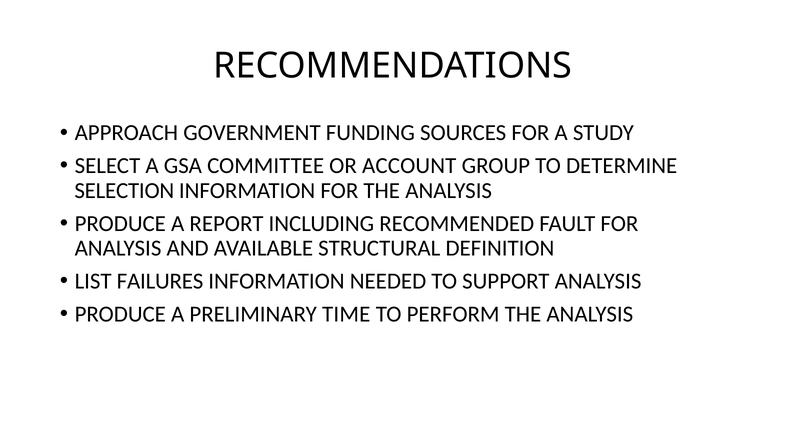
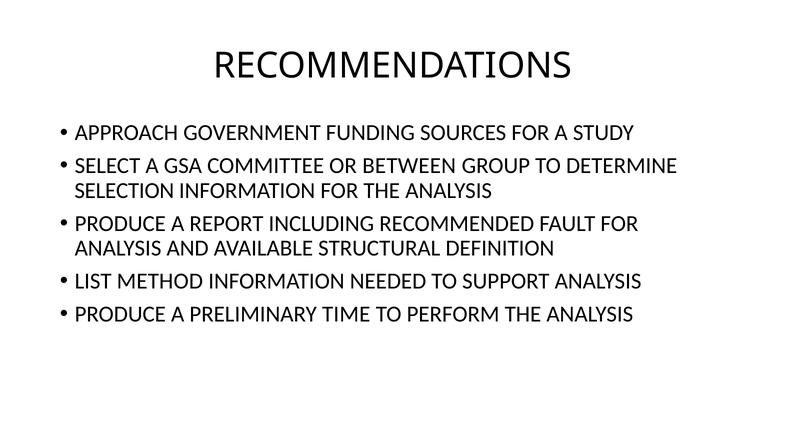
ACCOUNT: ACCOUNT -> BETWEEN (409, 166)
FAILURES: FAILURES -> METHOD (160, 281)
